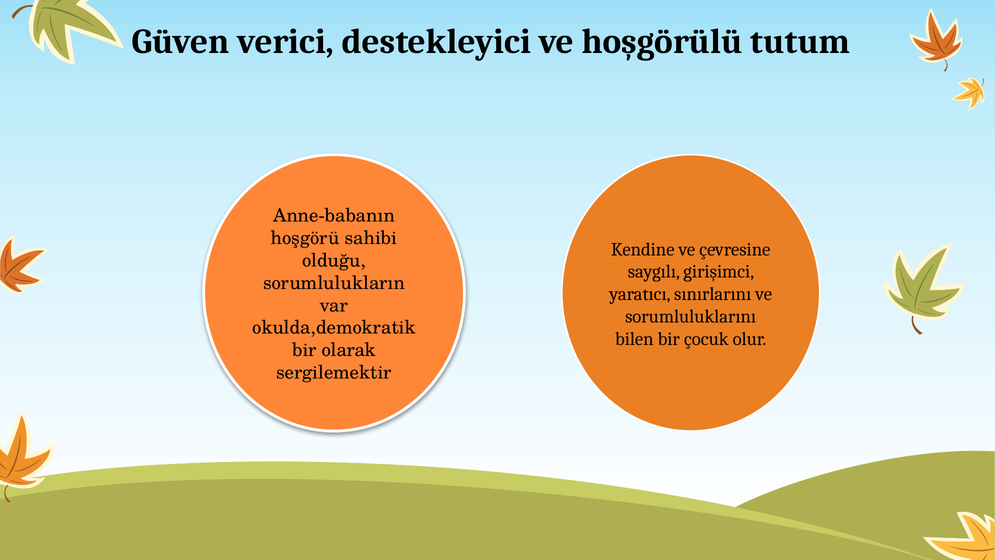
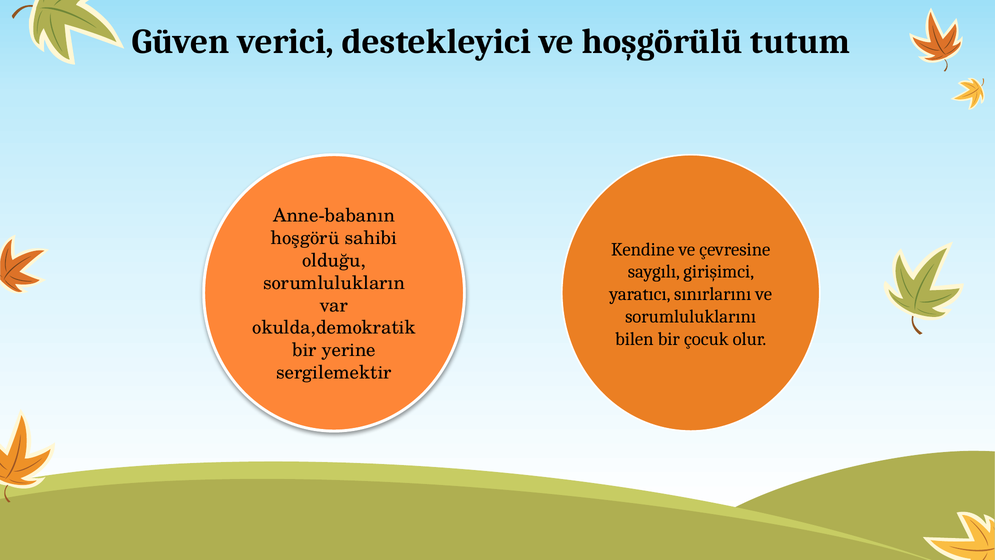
olarak: olarak -> yerine (349, 350)
